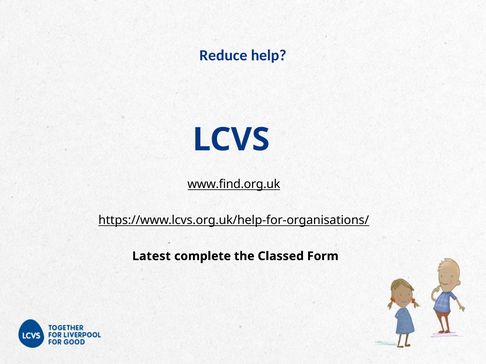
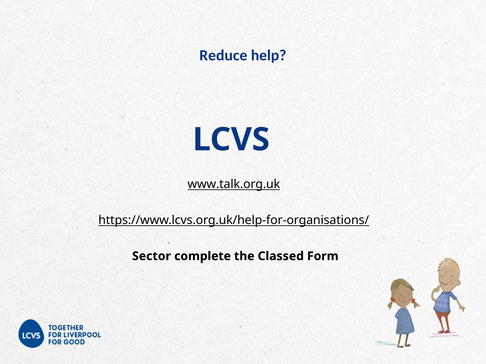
www.find.org.uk: www.find.org.uk -> www.talk.org.uk (234, 185)
Latest: Latest -> Sector (152, 256)
